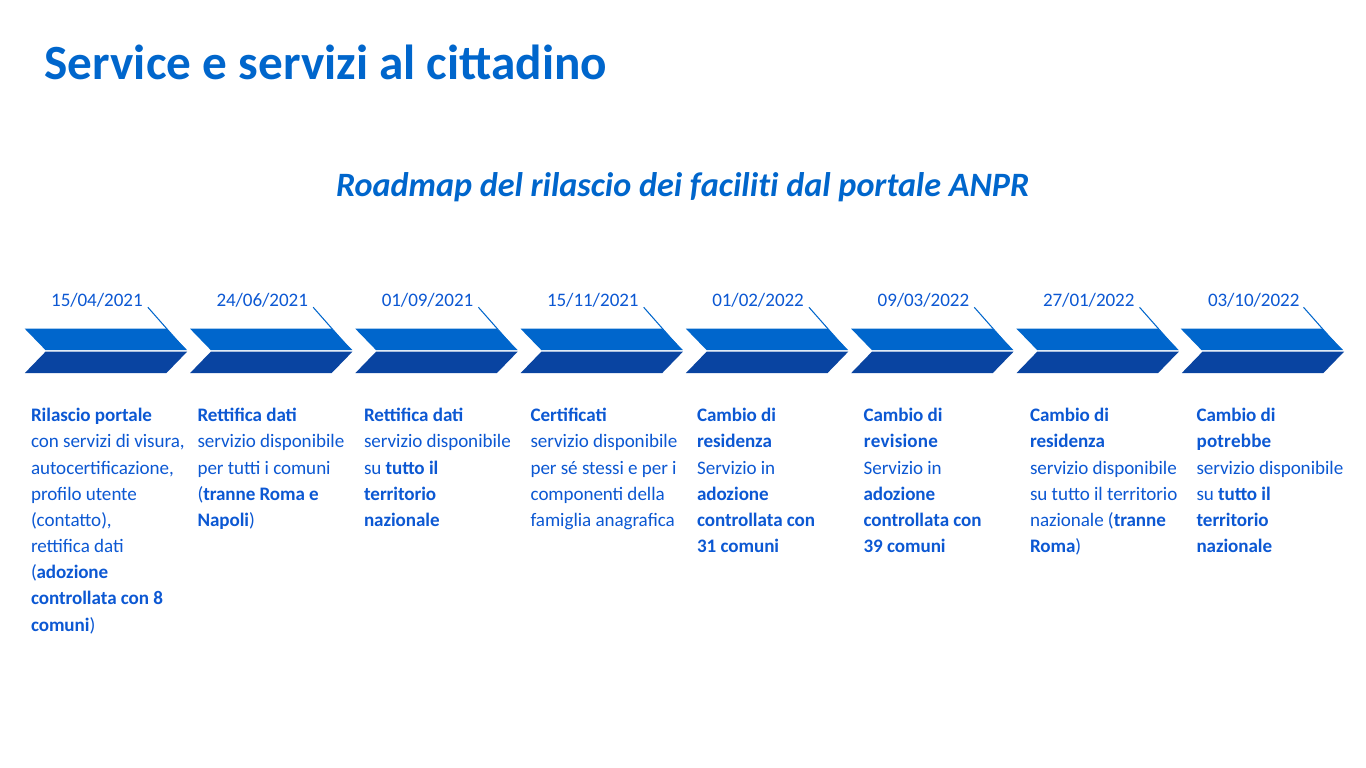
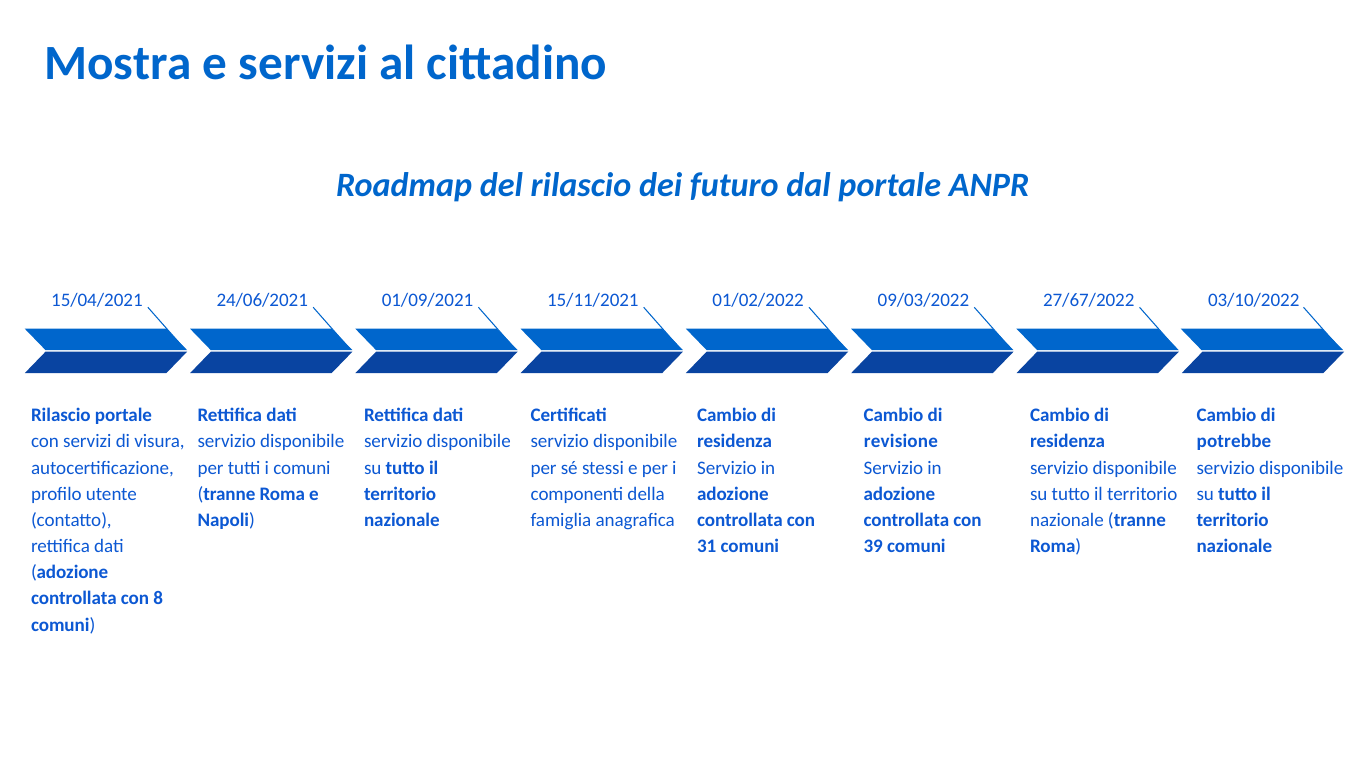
Service: Service -> Mostra (118, 63)
faciliti: faciliti -> futuro (734, 186)
27/01/2022: 27/01/2022 -> 27/67/2022 (1089, 301)
